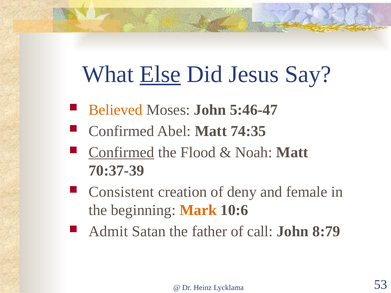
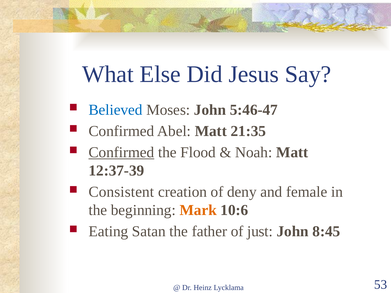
Else underline: present -> none (160, 74)
Believed colour: orange -> blue (116, 110)
74:35: 74:35 -> 21:35 (248, 131)
70:37-39: 70:37-39 -> 12:37-39 (116, 171)
Admit: Admit -> Eating (108, 232)
call: call -> just (260, 232)
8:79: 8:79 -> 8:45 (326, 232)
